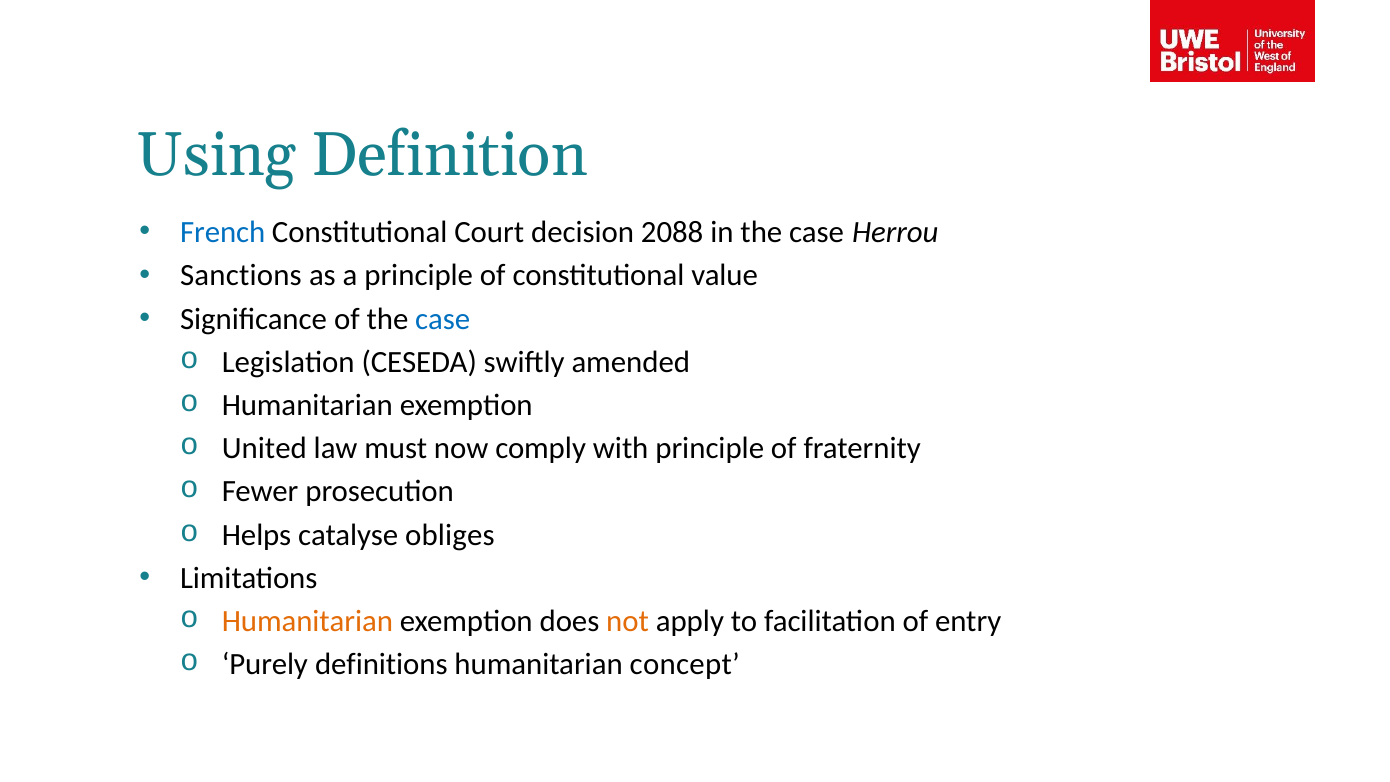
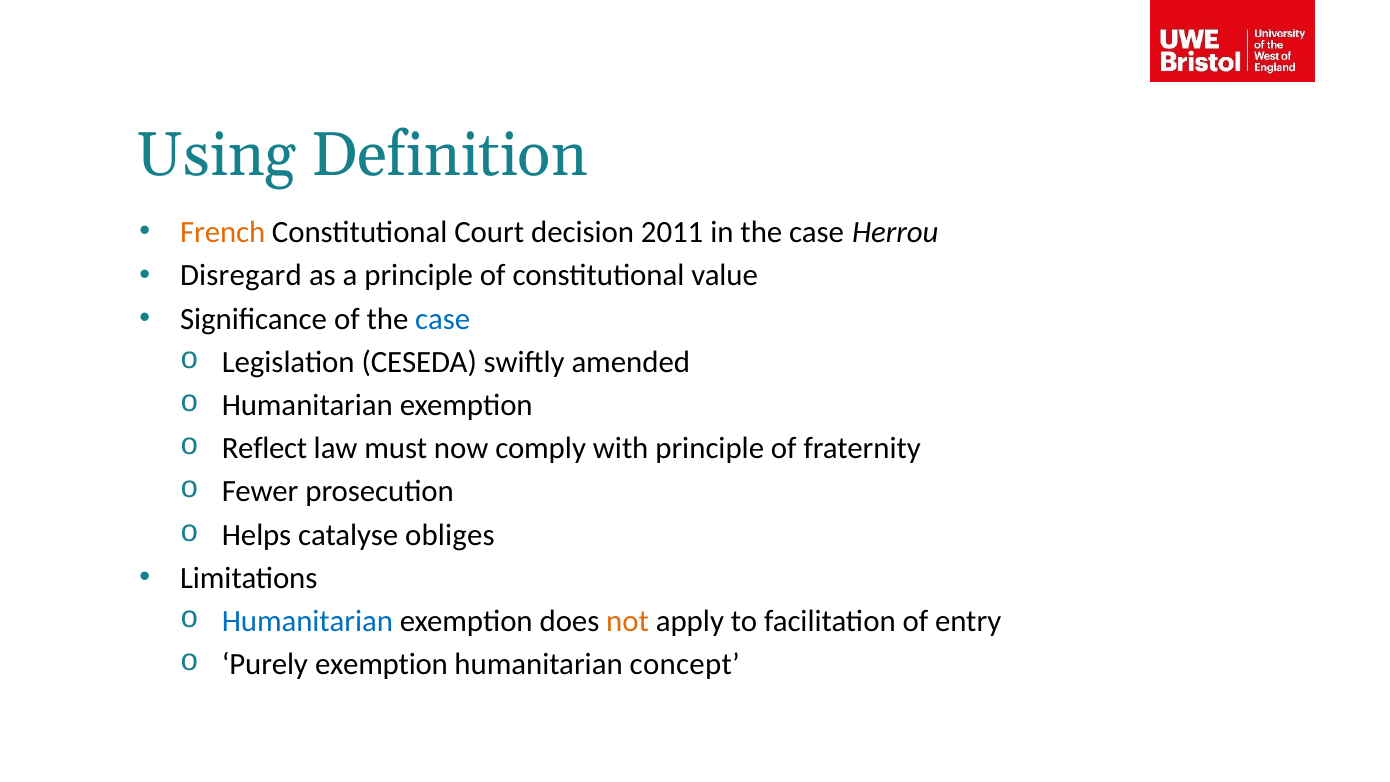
French colour: blue -> orange (223, 232)
2088: 2088 -> 2011 (672, 232)
Sanctions: Sanctions -> Disregard (241, 276)
United: United -> Reflect (265, 449)
Humanitarian colour: orange -> blue (307, 621)
Purely definitions: definitions -> exemption (381, 665)
